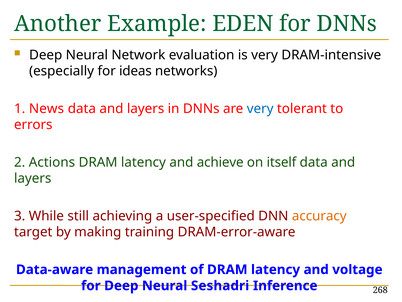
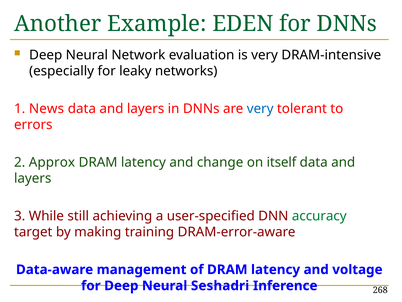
ideas: ideas -> leaky (135, 71)
Actions: Actions -> Approx (52, 162)
achieve: achieve -> change (220, 162)
accuracy colour: orange -> green (319, 216)
